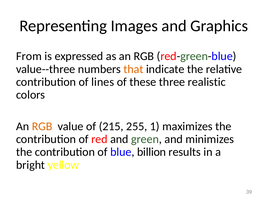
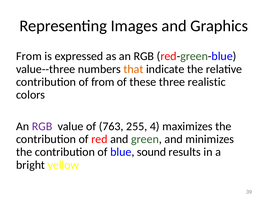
of lines: lines -> from (103, 82)
RGB colour: orange -> purple (42, 126)
215: 215 -> 763 (111, 126)
1: 1 -> 4 (155, 126)
billion: billion -> sound (152, 152)
